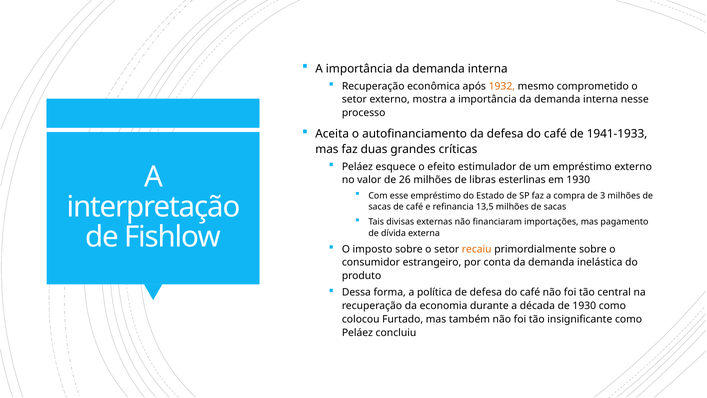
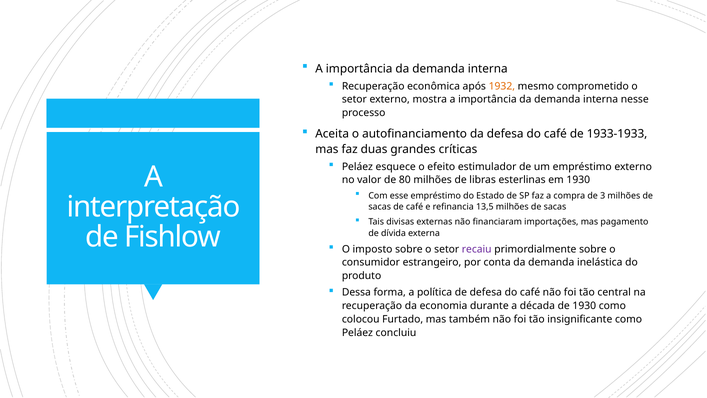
1941-1933: 1941-1933 -> 1933-1933 (617, 134)
26: 26 -> 80 (405, 180)
recaiu colour: orange -> purple (477, 249)
